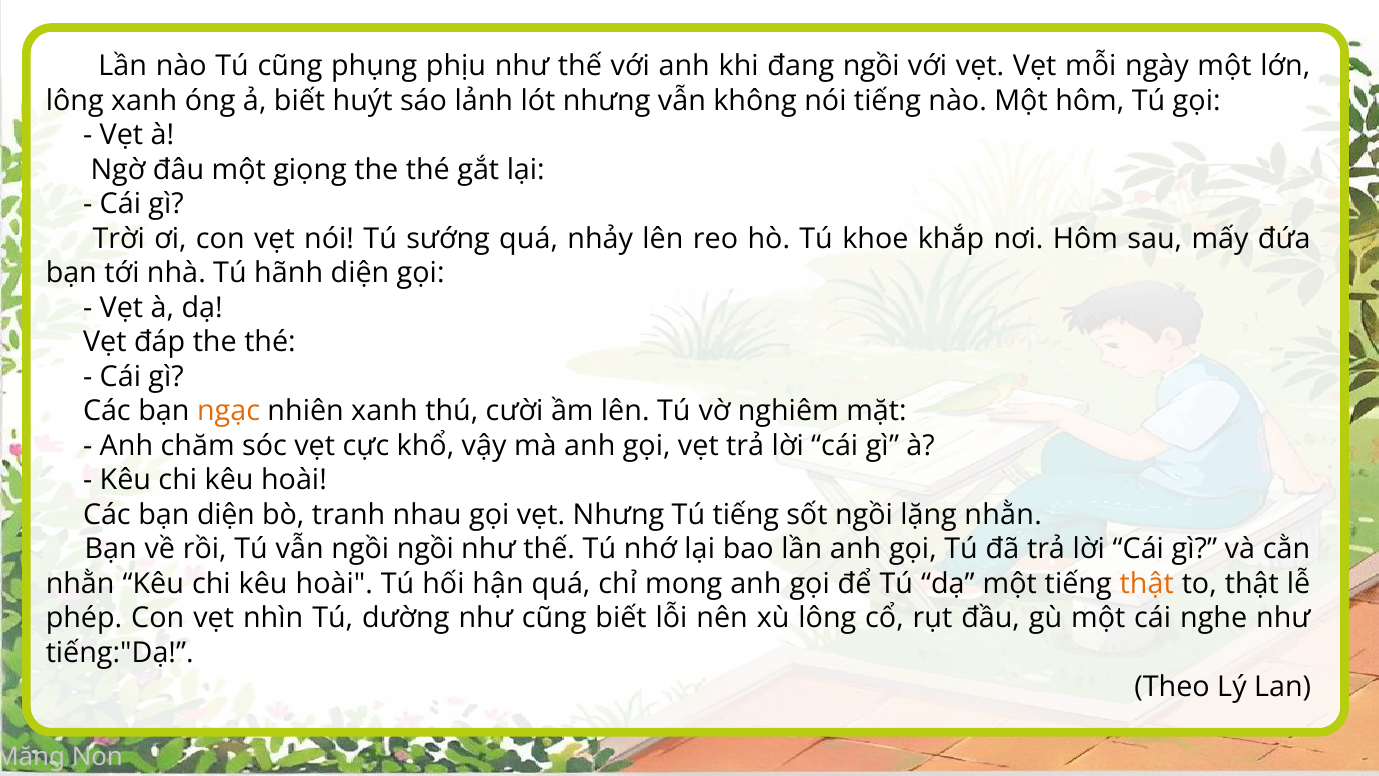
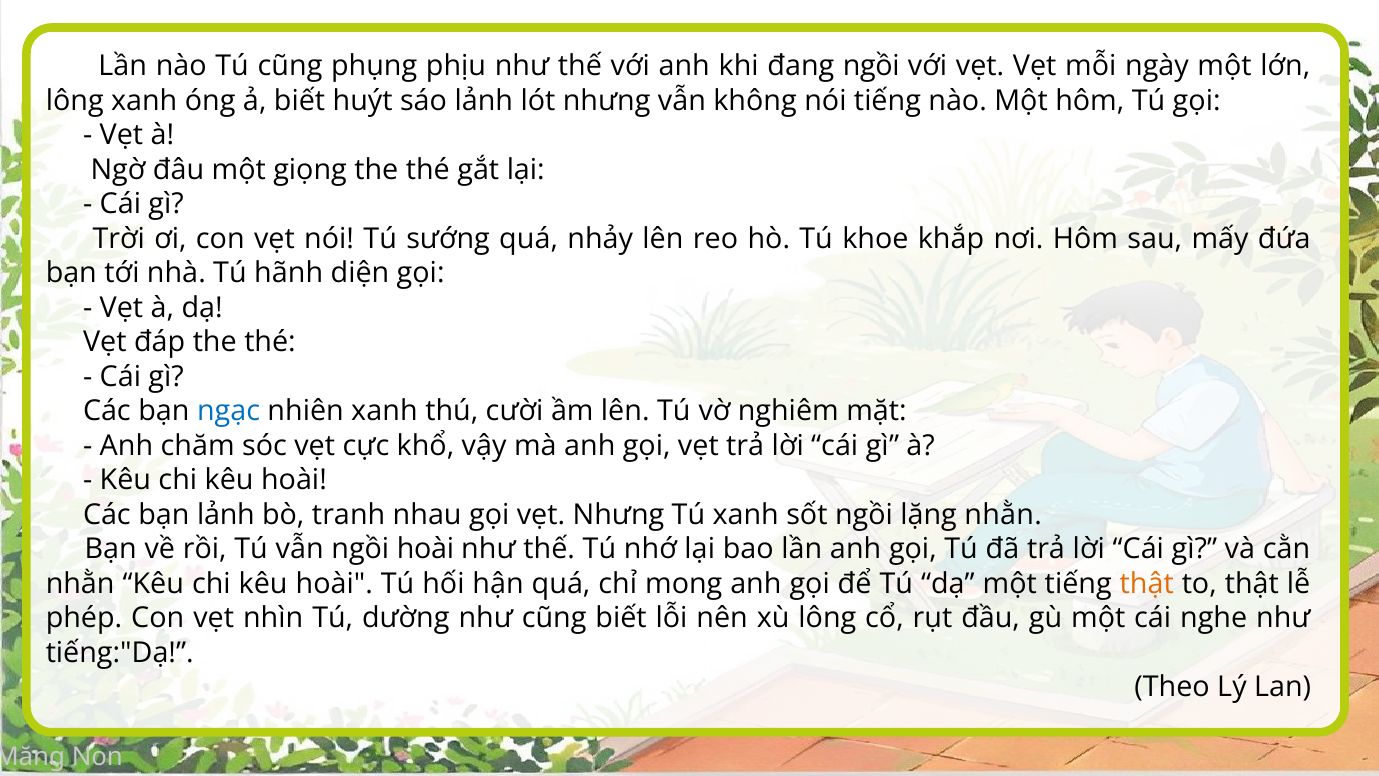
ngạc colour: orange -> blue (229, 411)
bạn diện: diện -> lảnh (226, 515)
Tú tiếng: tiếng -> xanh (746, 515)
ngồi ngồi: ngồi -> hoài (425, 549)
